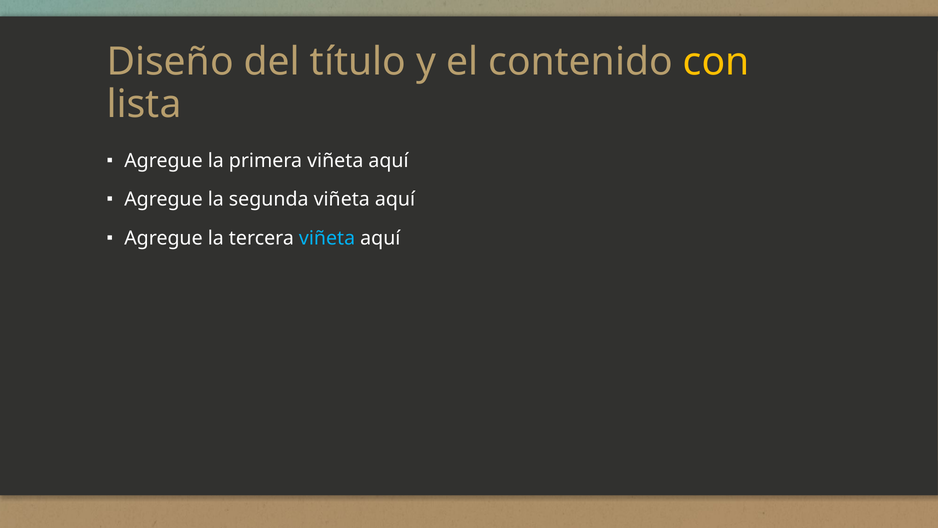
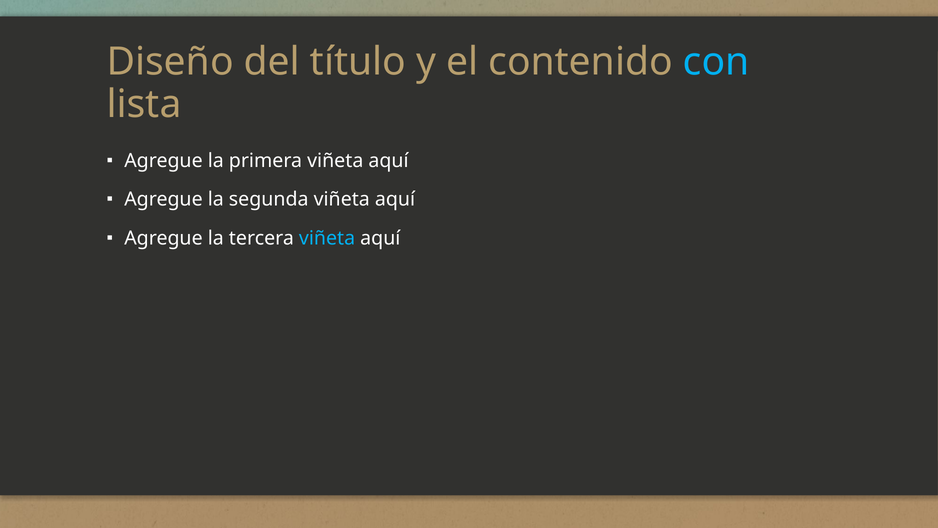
con colour: yellow -> light blue (716, 62)
